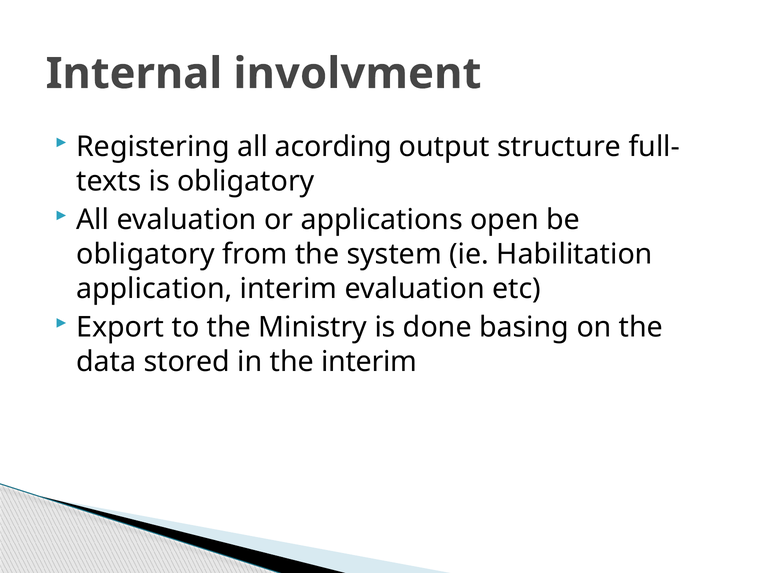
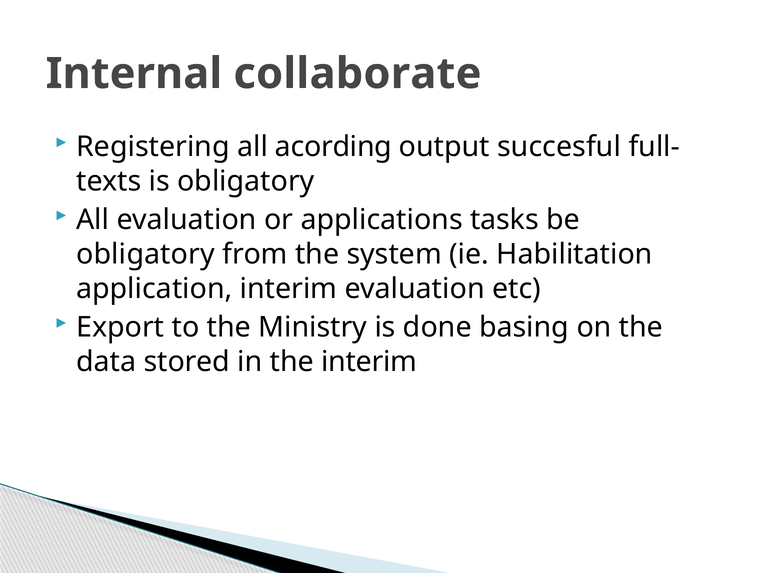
involvment: involvment -> collaborate (357, 74)
structure: structure -> succesful (559, 147)
open: open -> tasks (505, 220)
